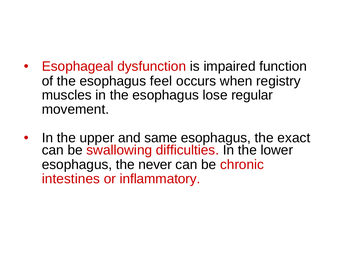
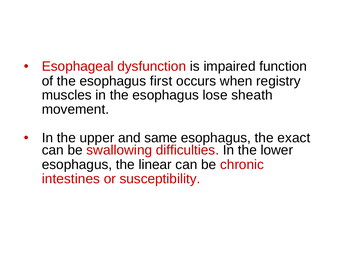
feel: feel -> first (161, 81)
regular: regular -> sheath (252, 95)
never: never -> linear (155, 164)
inflammatory: inflammatory -> susceptibility (160, 179)
